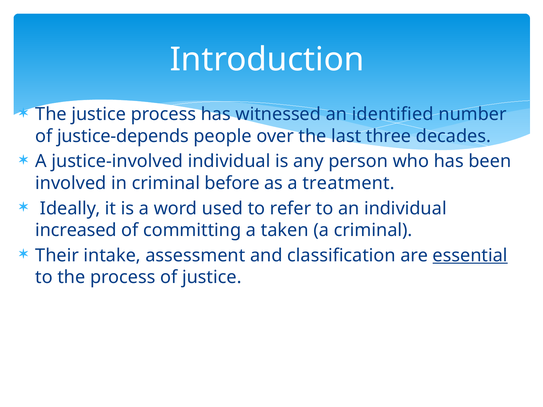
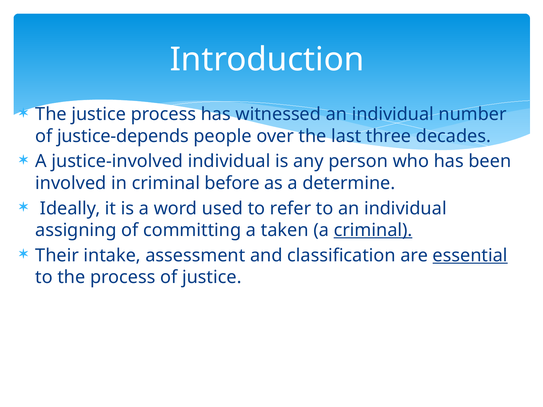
witnessed an identified: identified -> individual (393, 114)
treatment: treatment -> determine (349, 183)
increased: increased -> assigning (76, 230)
criminal underline: none -> present (373, 230)
